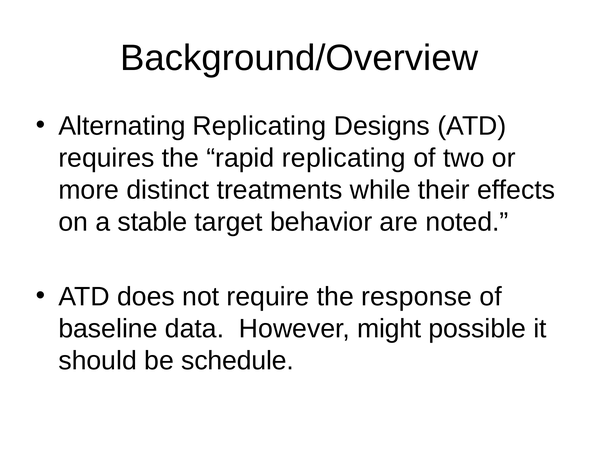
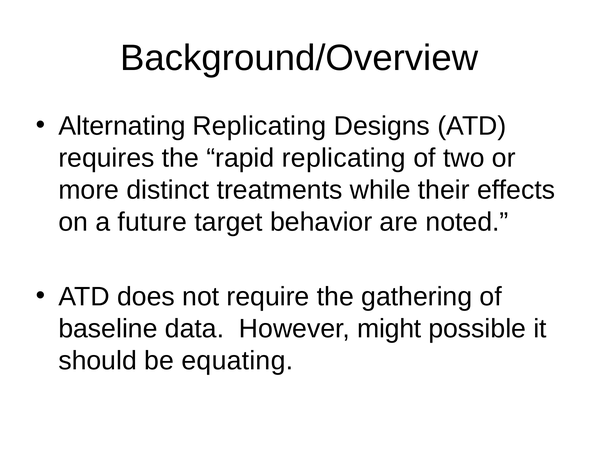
stable: stable -> future (152, 222)
response: response -> gathering (417, 296)
schedule: schedule -> equating (237, 360)
